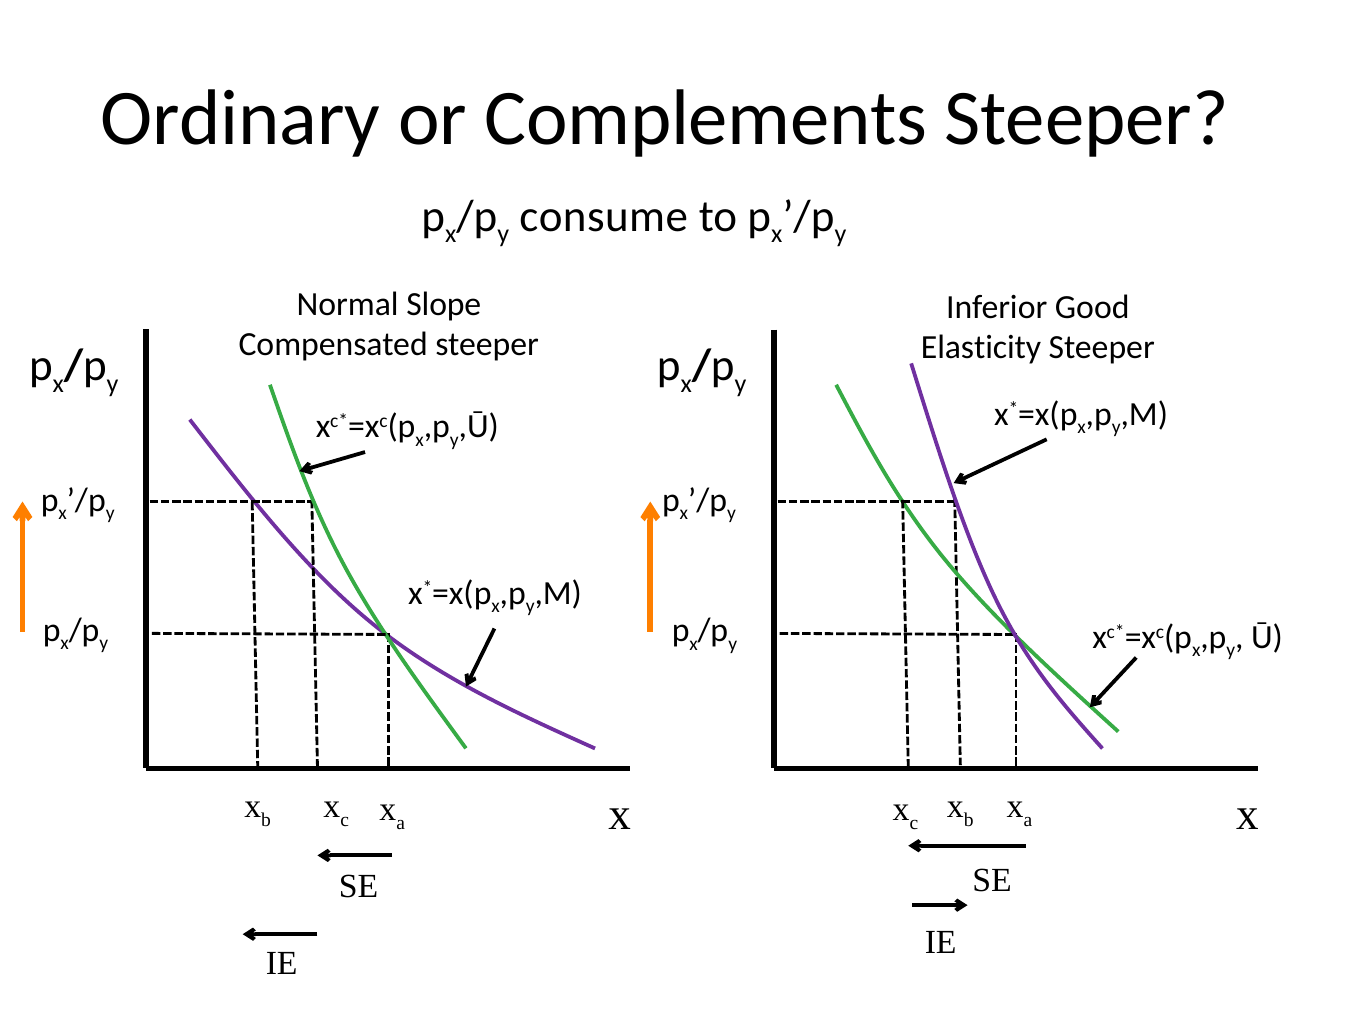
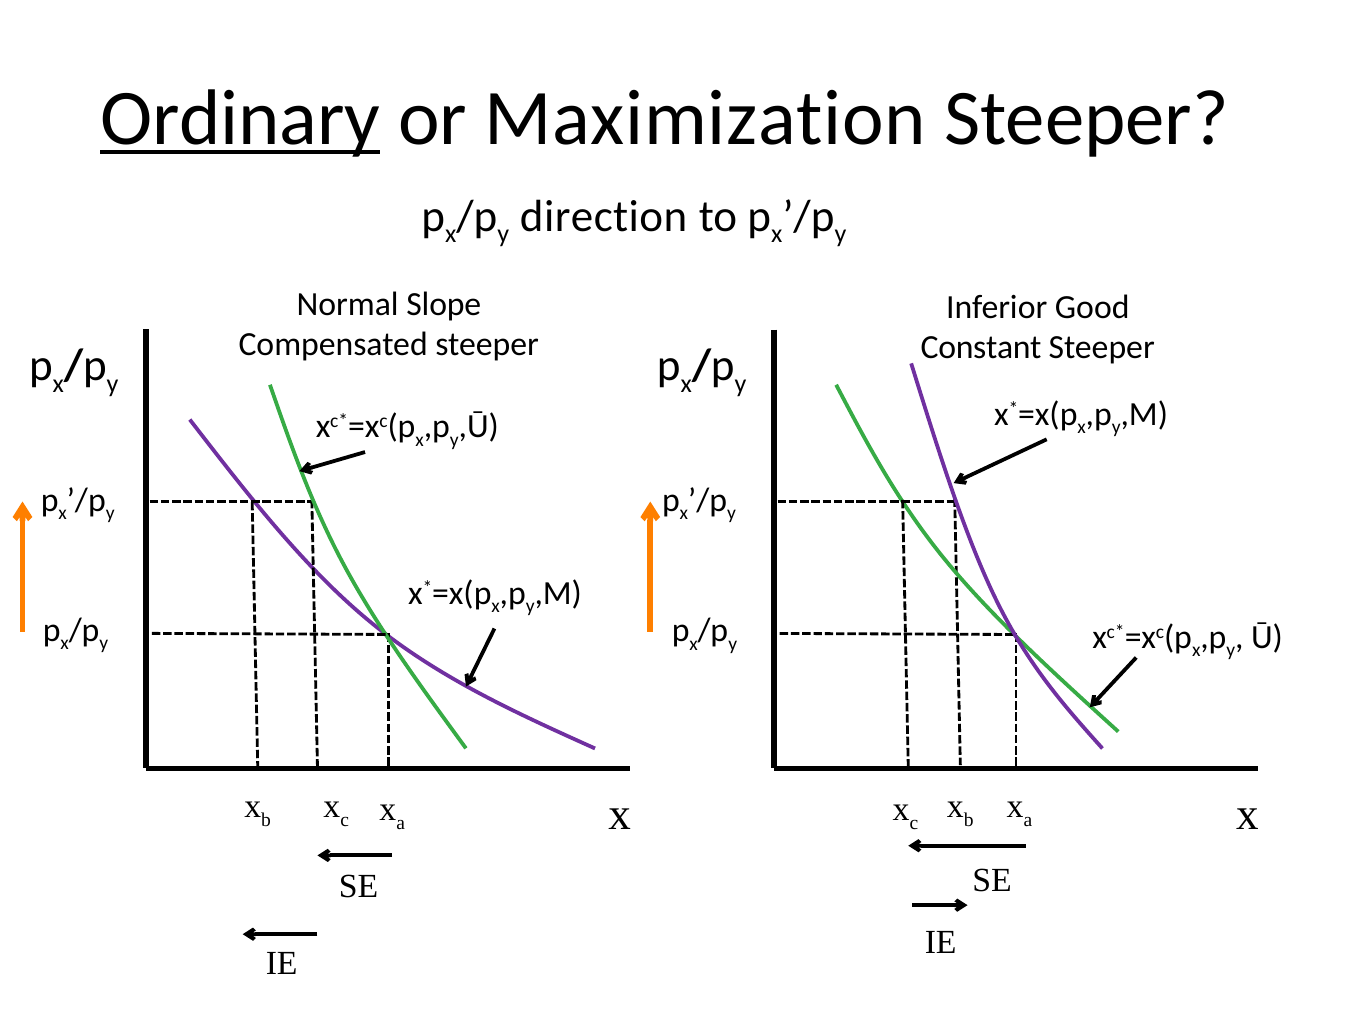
Ordinary underline: none -> present (240, 118)
Complements: Complements -> Maximization (705, 118)
consume: consume -> direction (604, 217)
Elasticity: Elasticity -> Constant (981, 348)
